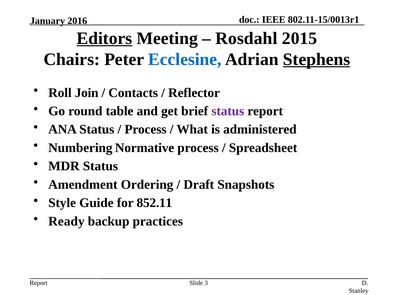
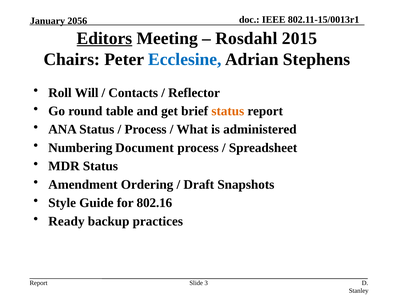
2016: 2016 -> 2056 (77, 21)
Stephens underline: present -> none (317, 59)
Join: Join -> Will (87, 93)
status colour: purple -> orange (228, 111)
Normative: Normative -> Document (144, 148)
852.11: 852.11 -> 802.16 (154, 203)
